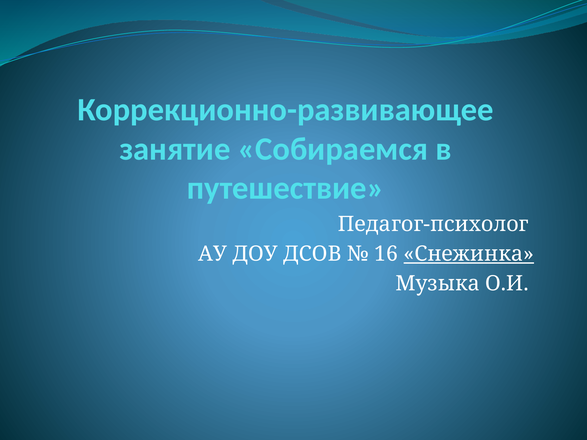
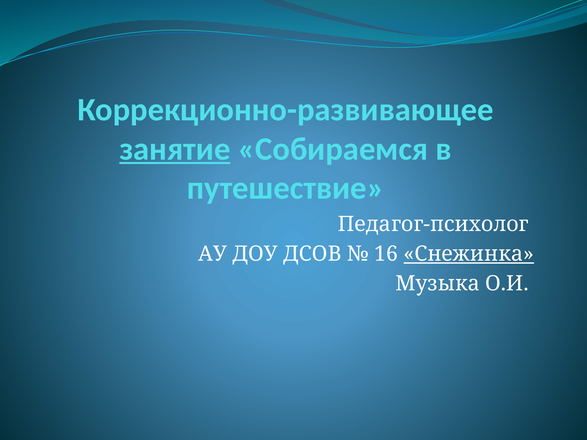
занятие underline: none -> present (175, 149)
